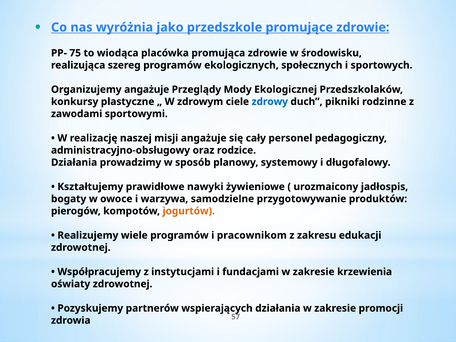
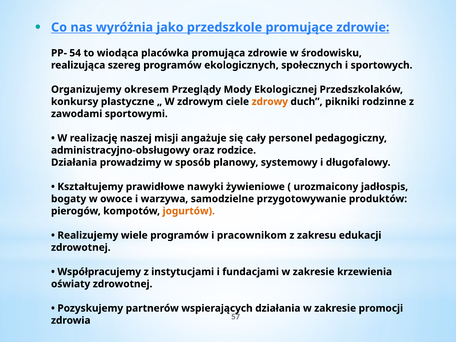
75: 75 -> 54 (75, 53)
Organizujemy angażuje: angażuje -> okresem (147, 89)
zdrowy colour: blue -> orange (270, 102)
